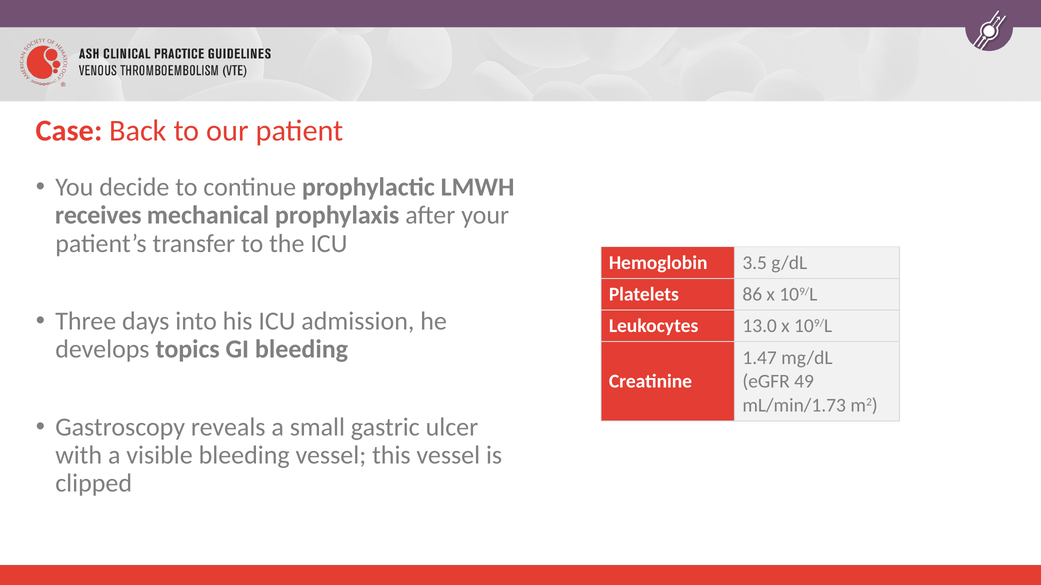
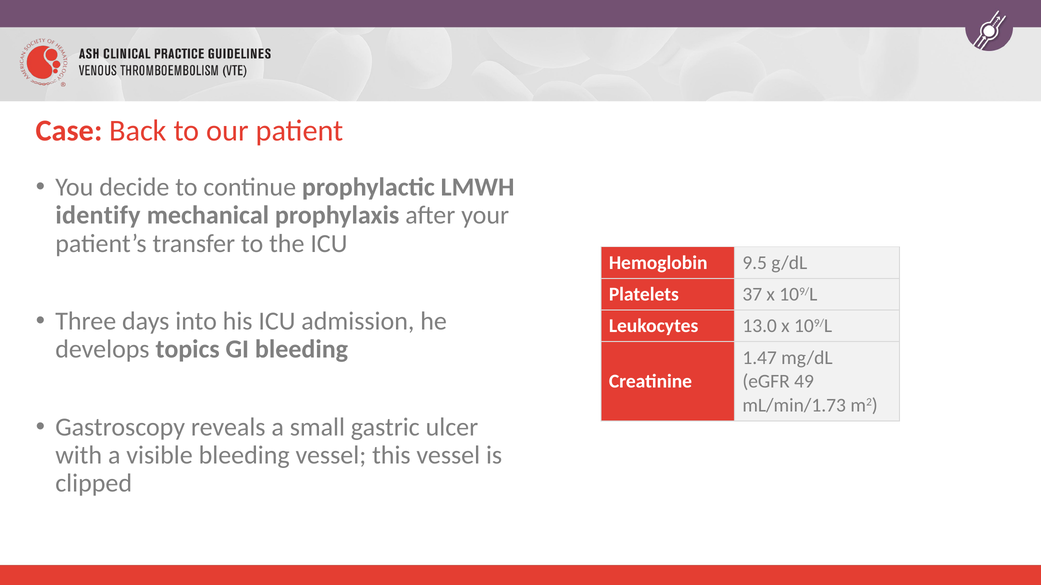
receives: receives -> identify (98, 216)
3.5: 3.5 -> 9.5 (755, 263)
86: 86 -> 37 (752, 295)
